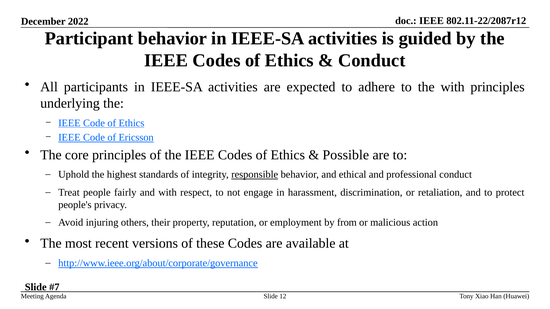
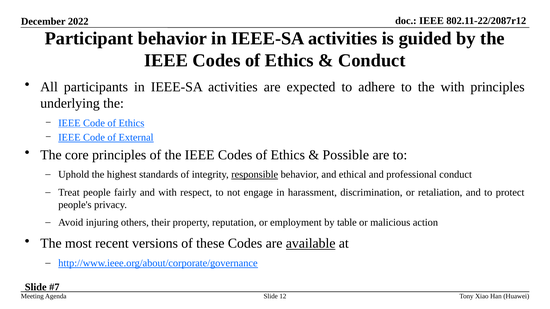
Ericsson: Ericsson -> External (136, 138)
from: from -> table (347, 223)
available underline: none -> present (311, 244)
